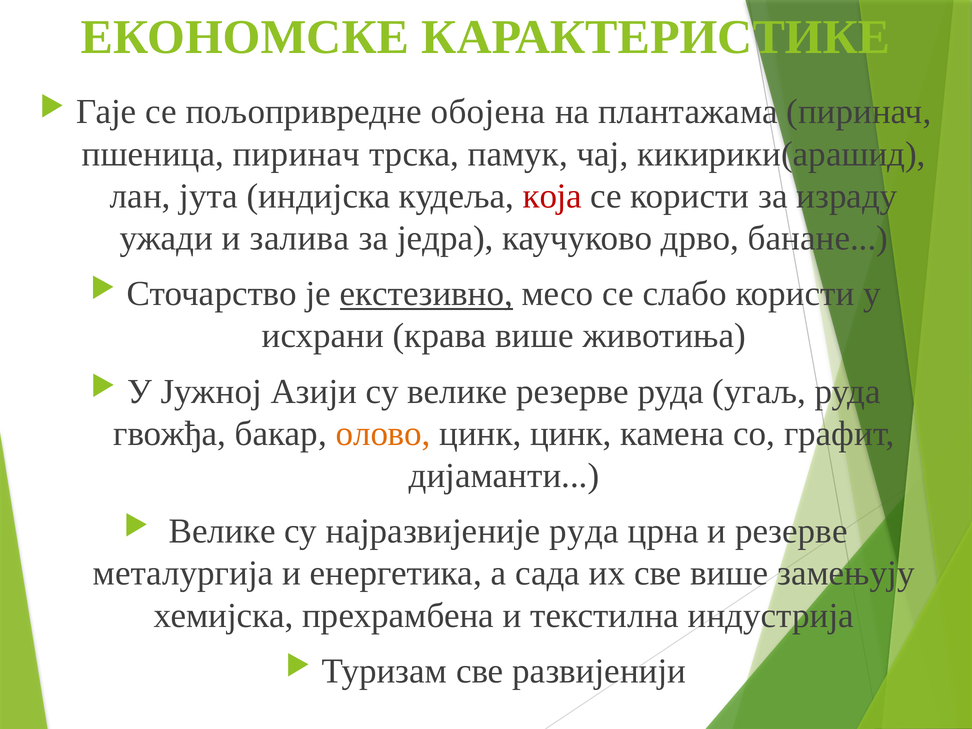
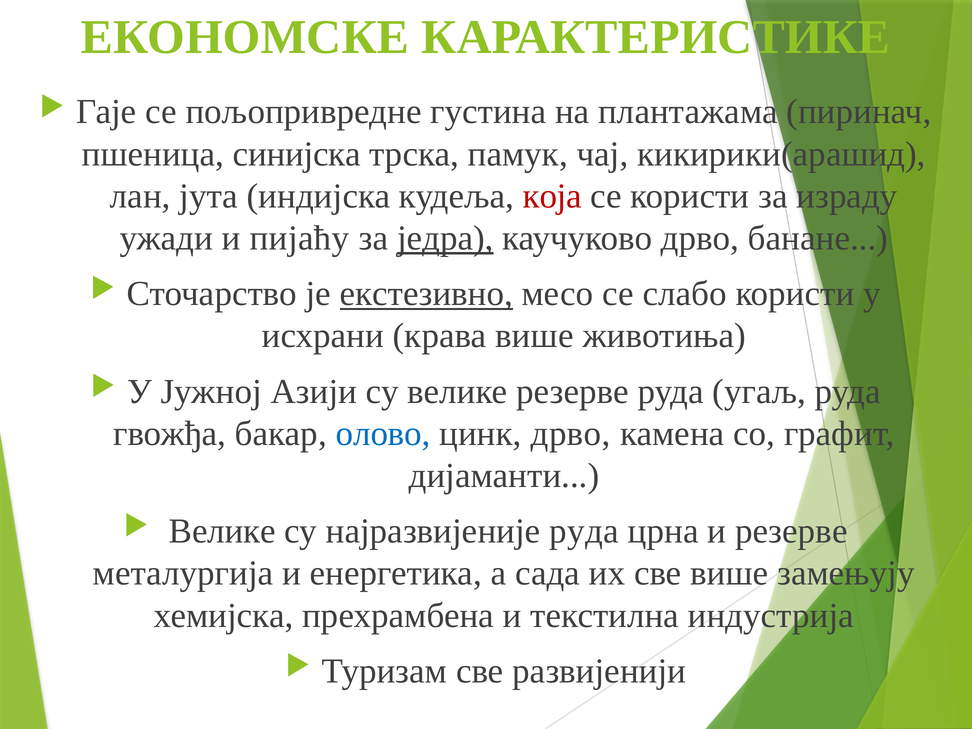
обојена: обојена -> густина (488, 112)
пшеница пиринач: пиринач -> синијска (297, 154)
залива: залива -> пијаћу (300, 238)
једра underline: none -> present (445, 238)
олово colour: orange -> blue (383, 434)
цинк цинк: цинк -> дрво (571, 434)
